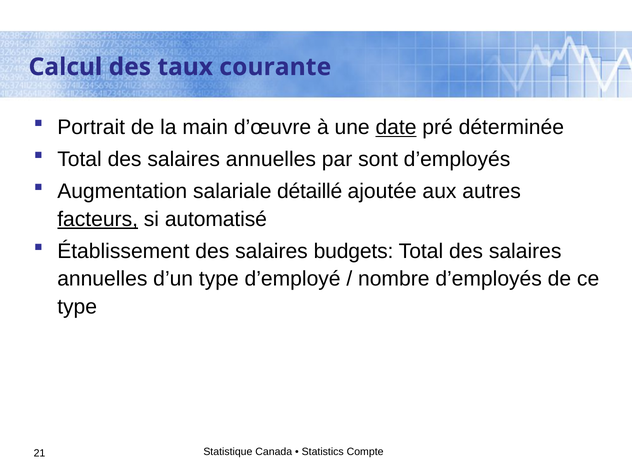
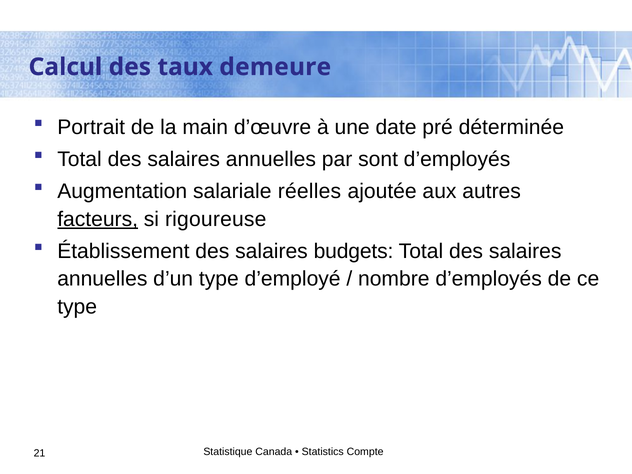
courante: courante -> demeure (275, 67)
date underline: present -> none (396, 127)
détaillé: détaillé -> réelles (309, 191)
automatisé: automatisé -> rigoureuse (216, 219)
